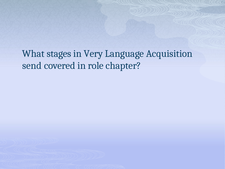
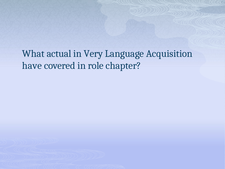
stages: stages -> actual (59, 54)
send: send -> have (32, 66)
